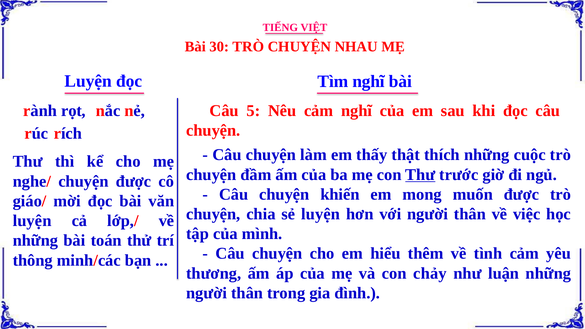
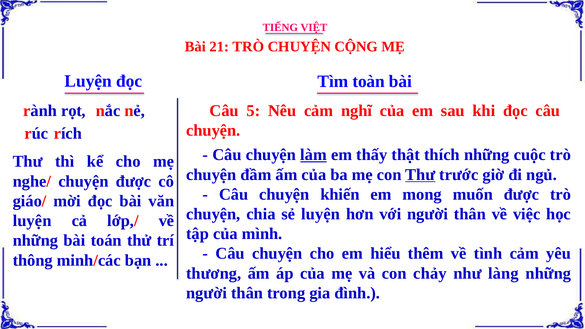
30: 30 -> 21 (219, 47)
NHAU: NHAU -> CỘNG (356, 47)
Tìm nghĩ: nghĩ -> toàn (369, 81)
làm underline: none -> present (314, 155)
luận: luận -> làng (504, 273)
